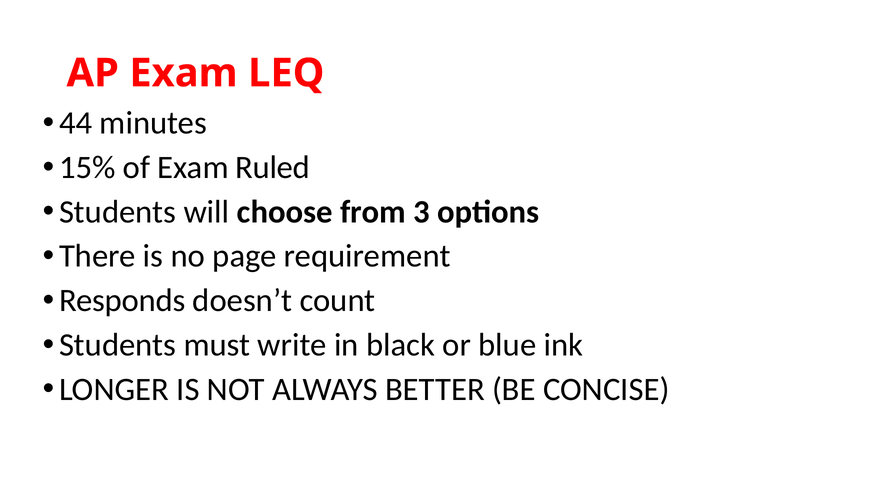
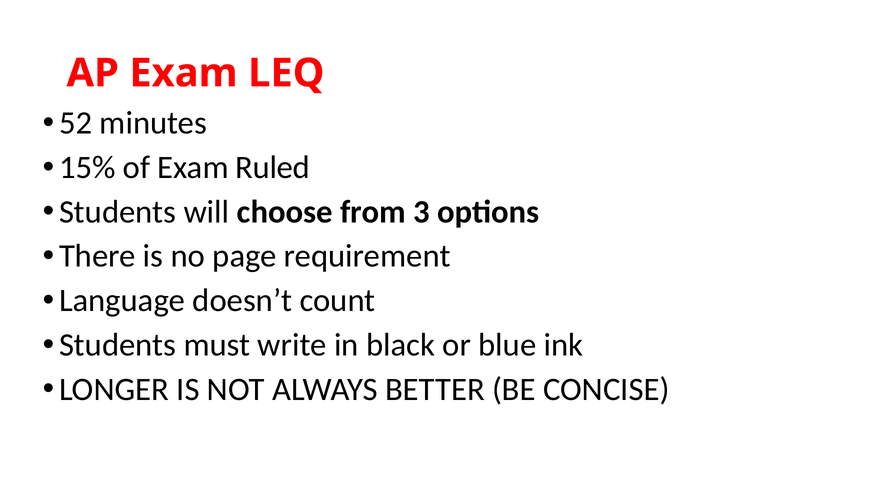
44: 44 -> 52 (76, 123)
Responds: Responds -> Language (122, 301)
